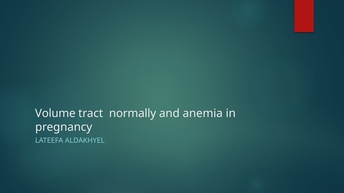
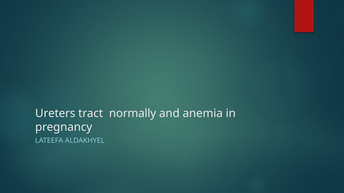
Volume: Volume -> Ureters (55, 114)
